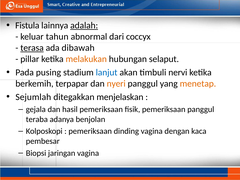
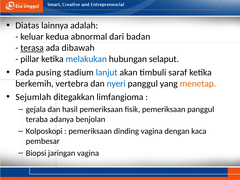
Fistula: Fistula -> Diatas (27, 25)
adalah underline: present -> none (84, 25)
tahun: tahun -> kedua (57, 37)
coccyx: coccyx -> badan (138, 37)
melakukan colour: orange -> blue (86, 59)
nervi: nervi -> saraf (178, 72)
terpapar: terpapar -> vertebra (72, 84)
nyeri colour: orange -> blue (116, 84)
menjelaskan: menjelaskan -> limfangioma (120, 97)
